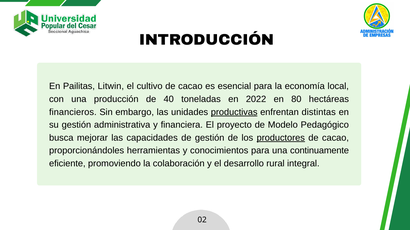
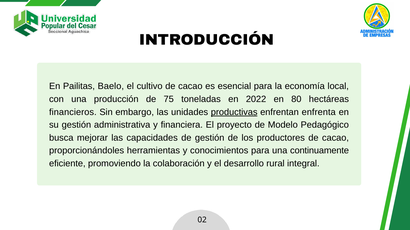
Litwin: Litwin -> Baelo (111, 87)
40: 40 -> 75 (169, 99)
distintas: distintas -> enfrenta (319, 112)
productores underline: present -> none (281, 138)
